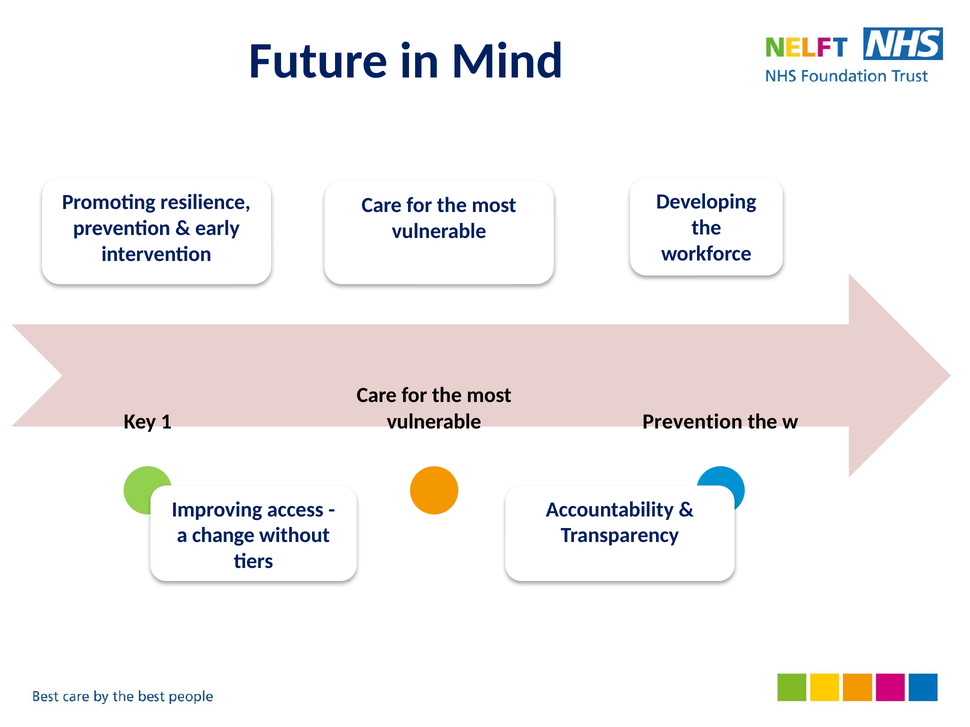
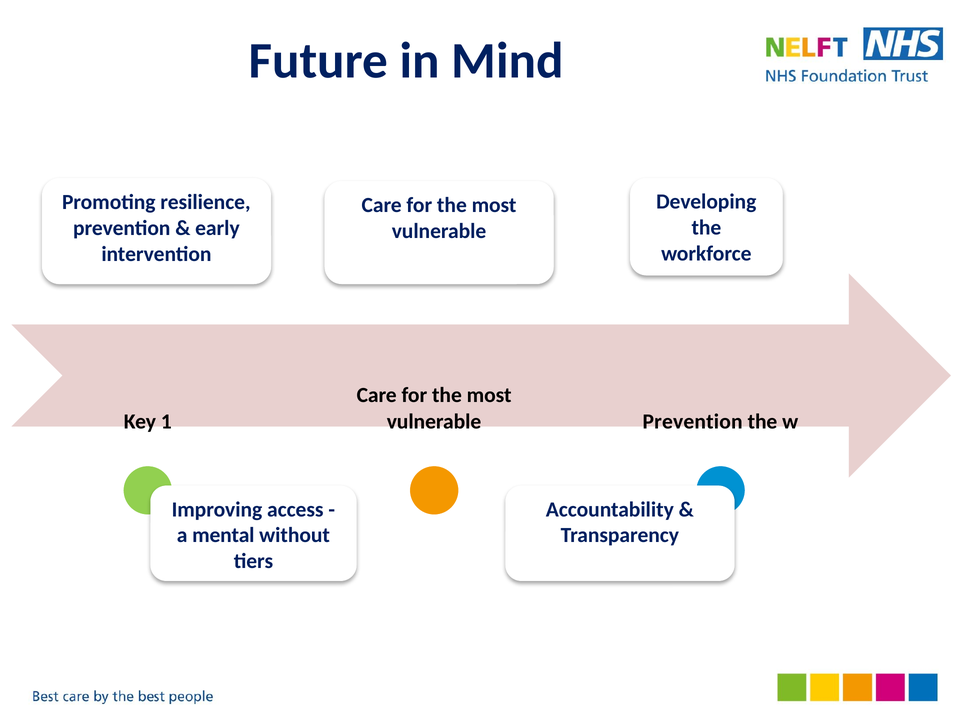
change: change -> mental (223, 536)
